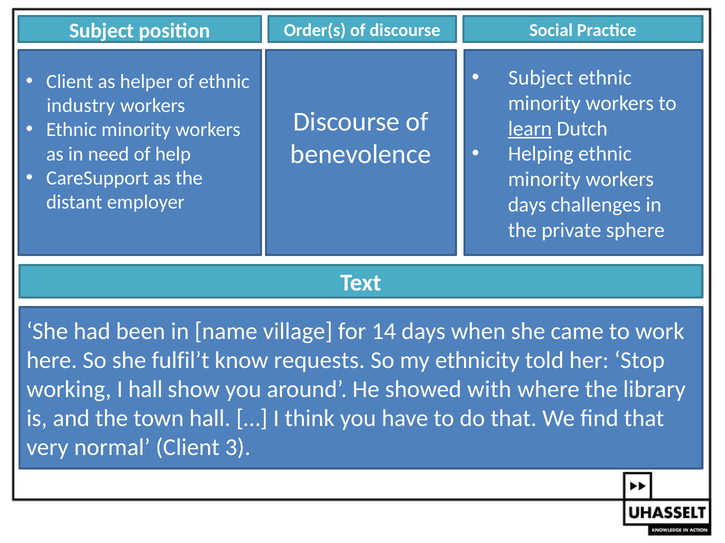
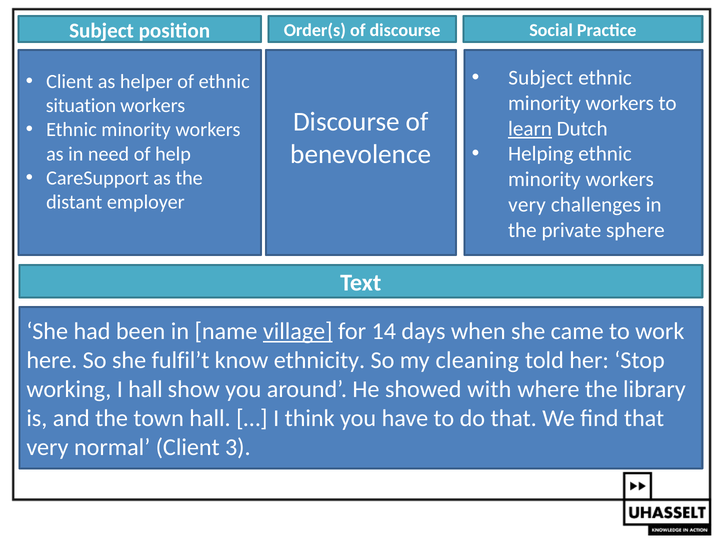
industry: industry -> situation (81, 106)
days: days -> very (527, 205)
village underline: none -> present (298, 332)
requests: requests -> ethnicity (319, 361)
ethnicity: ethnicity -> cleaning (477, 361)
